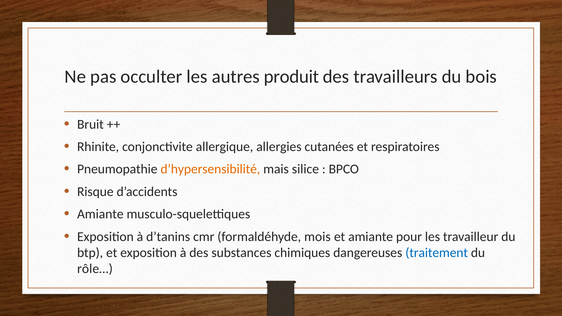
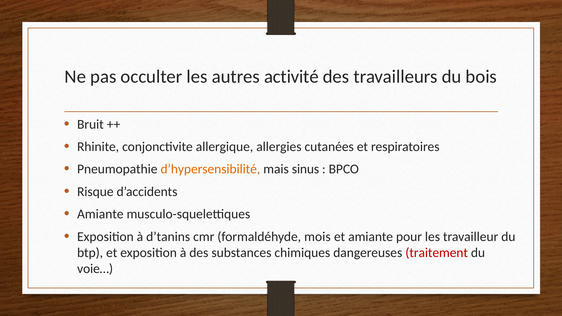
produit: produit -> activité (291, 77)
silice: silice -> sinus (306, 169)
traitement colour: blue -> red (437, 253)
rôle…: rôle… -> voie… (95, 269)
